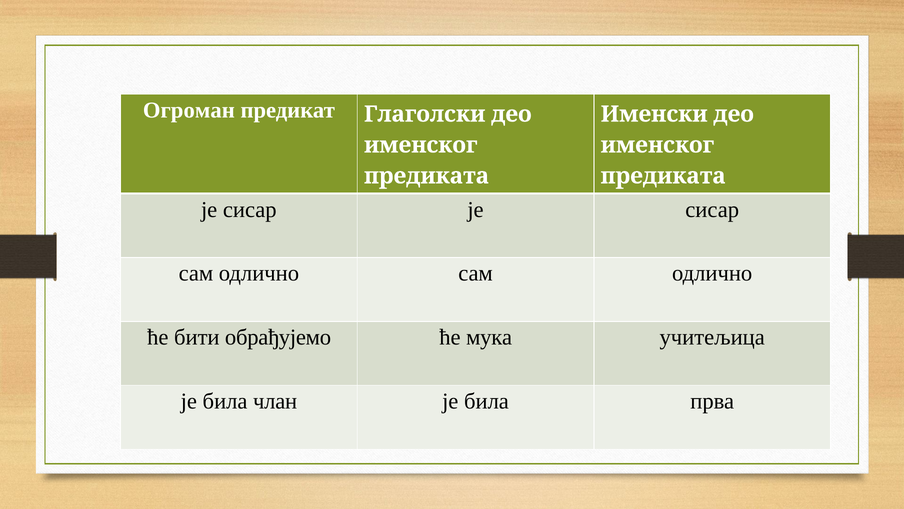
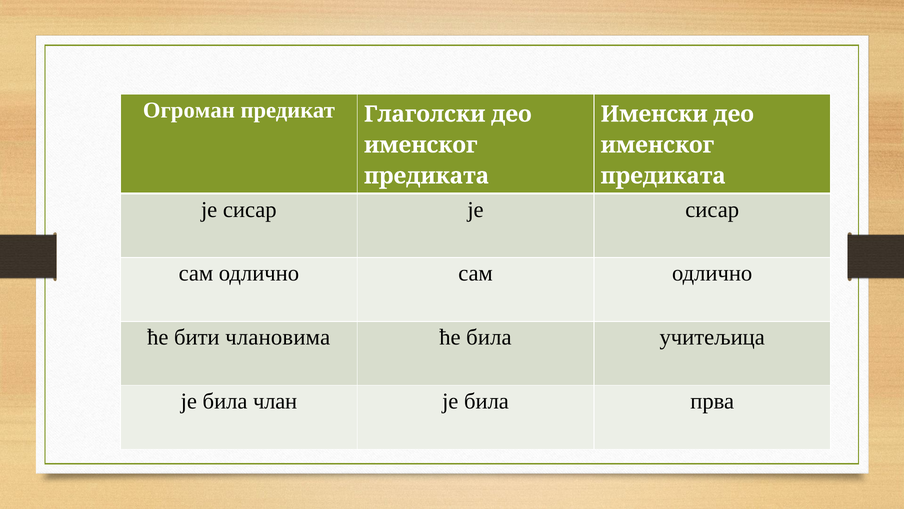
обрађујемо: обрађујемо -> члановима (278, 337)
ће мука: мука -> била (489, 337)
